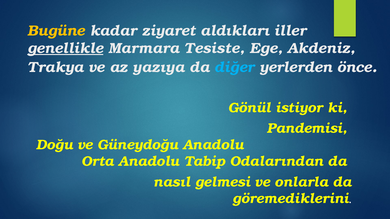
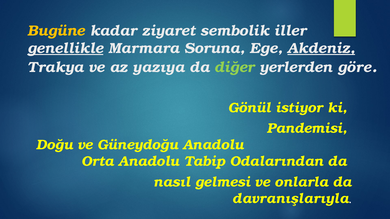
aldıkları: aldıkları -> sembolik (235, 31)
Tesiste: Tesiste -> Soruna (215, 48)
Akdeniz underline: none -> present (321, 48)
diğer colour: light blue -> light green (235, 68)
önce: önce -> göre (354, 68)
göremediklerini: göremediklerini -> davranışlarıyla (291, 199)
